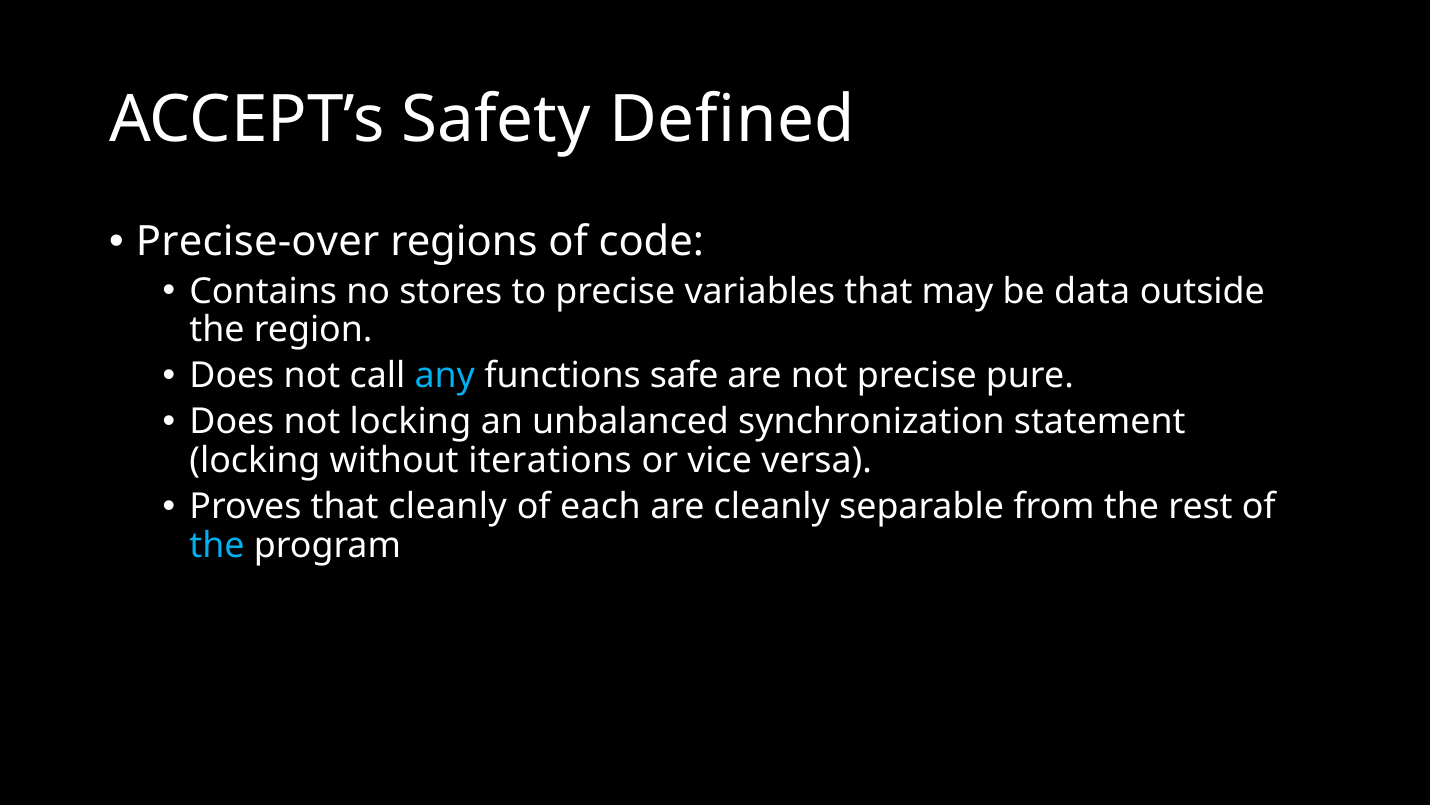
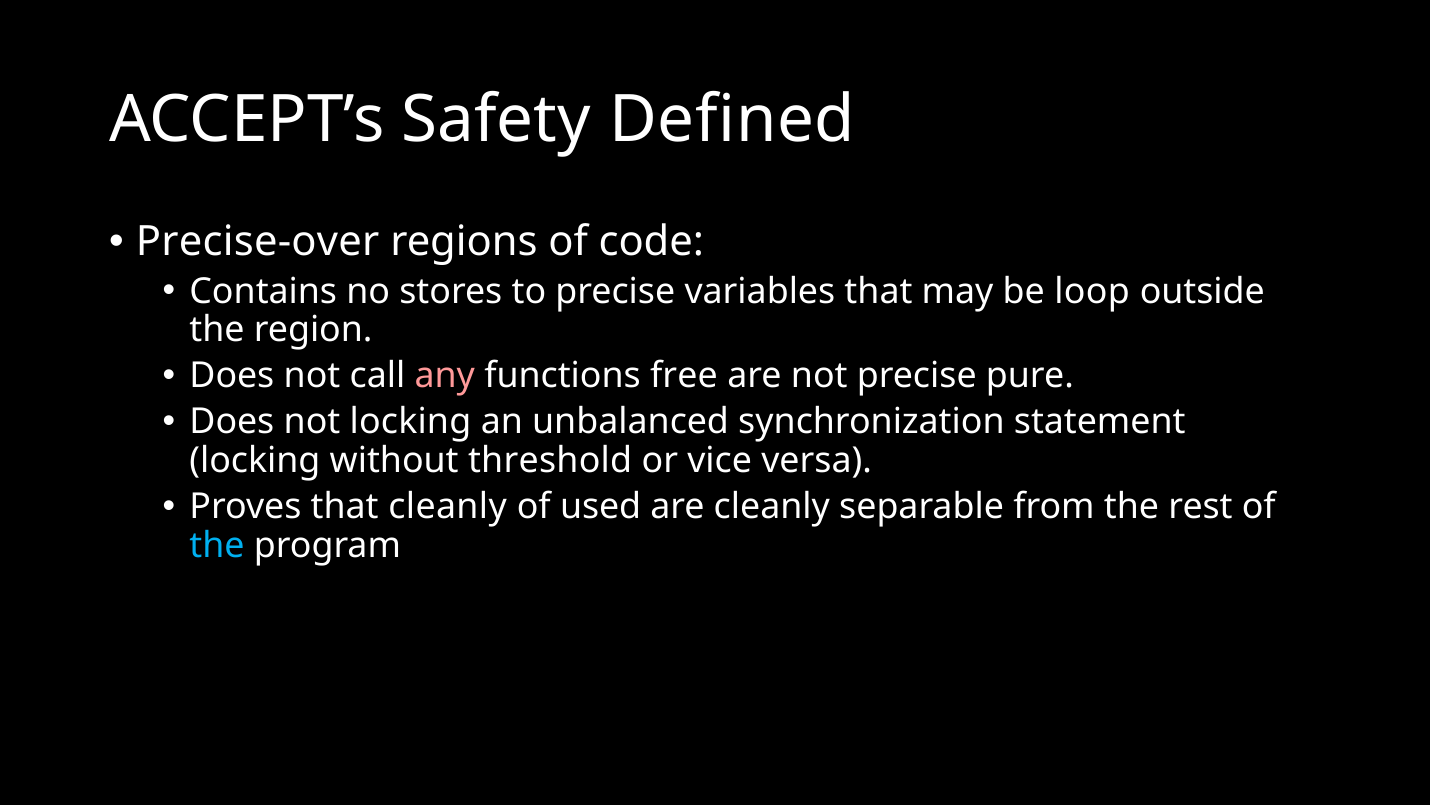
data: data -> loop (1092, 291)
any colour: light blue -> pink (445, 376)
safe: safe -> free (684, 376)
iterations: iterations -> threshold (550, 460)
each: each -> used (601, 506)
